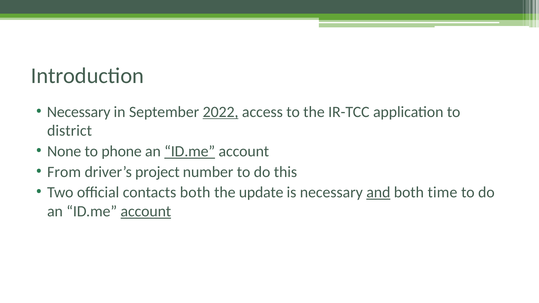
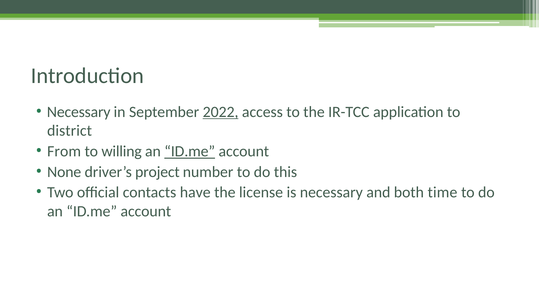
None: None -> From (64, 151)
phone: phone -> willing (122, 151)
From: From -> None (64, 172)
contacts both: both -> have (195, 193)
update: update -> license (261, 193)
and underline: present -> none (378, 193)
account underline: present -> none (146, 211)
